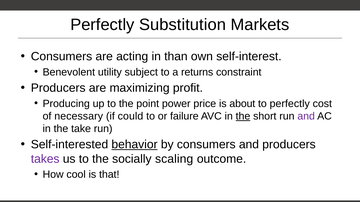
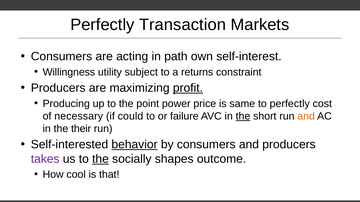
Substitution: Substitution -> Transaction (183, 25)
than: than -> path (176, 57)
Benevolent: Benevolent -> Willingness (69, 72)
profit underline: none -> present (188, 88)
about: about -> same (242, 104)
and colour: purple -> orange (306, 116)
take: take -> their (81, 129)
the underline: none -> present (101, 159)
scaling: scaling -> shapes (174, 159)
